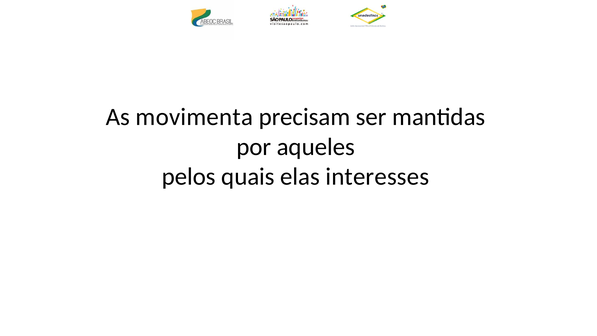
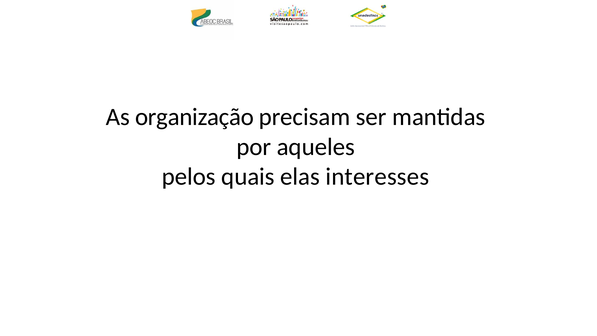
movimenta: movimenta -> organização (194, 117)
